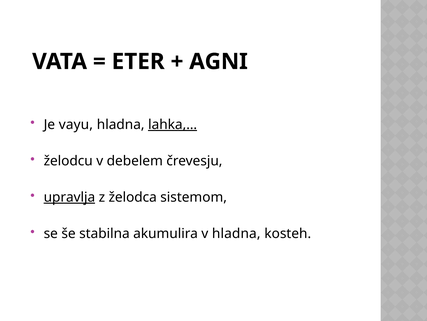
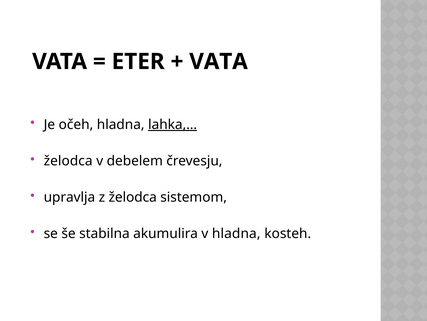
AGNI: AGNI -> VATA (219, 61)
vayu: vayu -> očeh (76, 124)
želodcu: želodcu -> želodca (68, 161)
upravlja underline: present -> none (69, 197)
